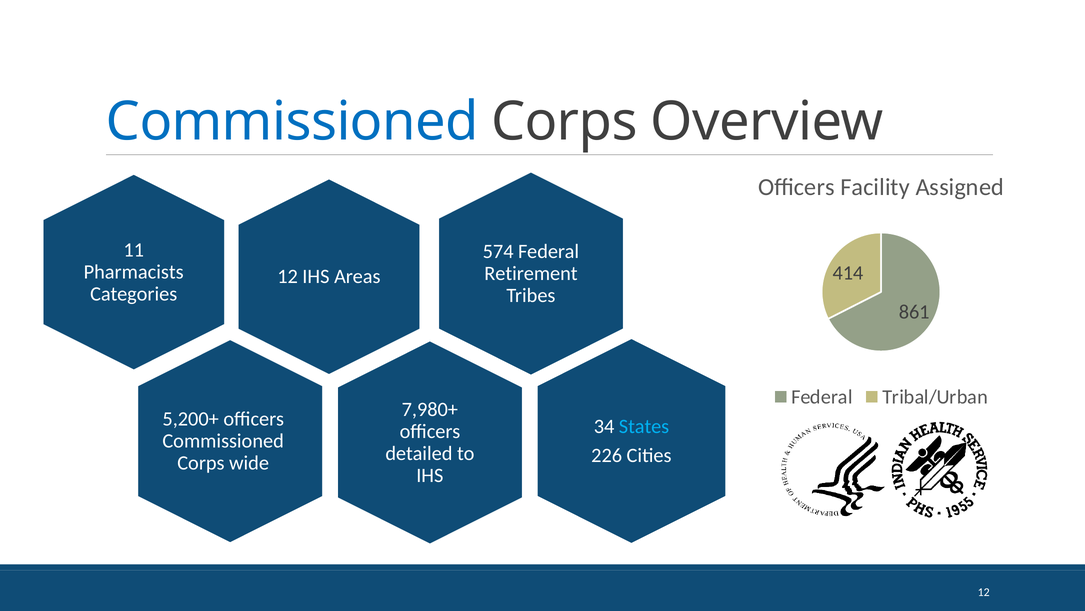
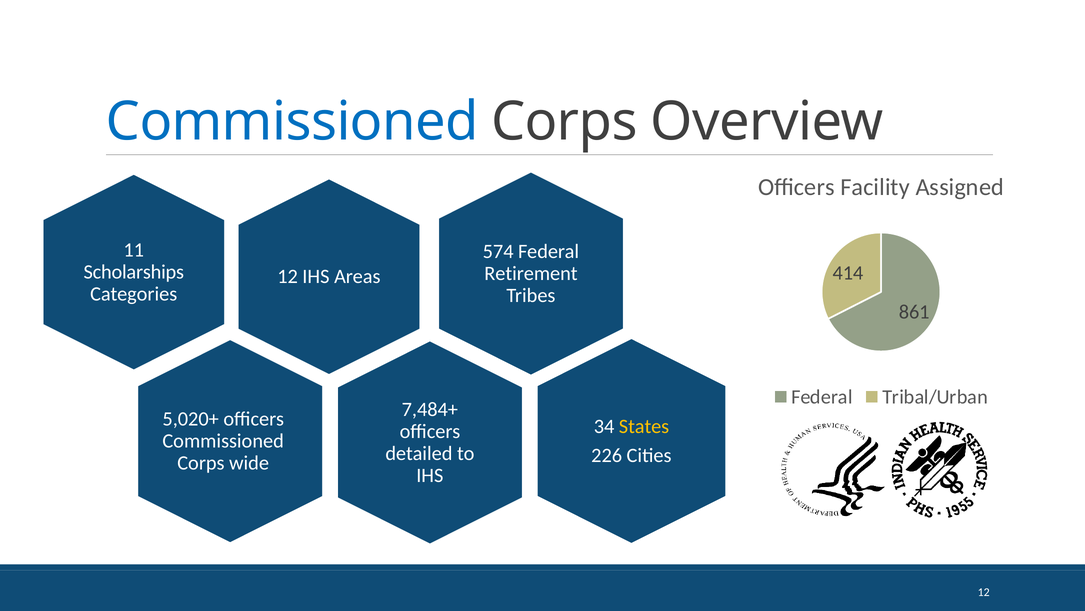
Pharmacists: Pharmacists -> Scholarships (134, 272)
7,980+: 7,980+ -> 7,484+ (430, 409)
5,200+: 5,200+ -> 5,020+ (191, 419)
States colour: light blue -> yellow (644, 426)
